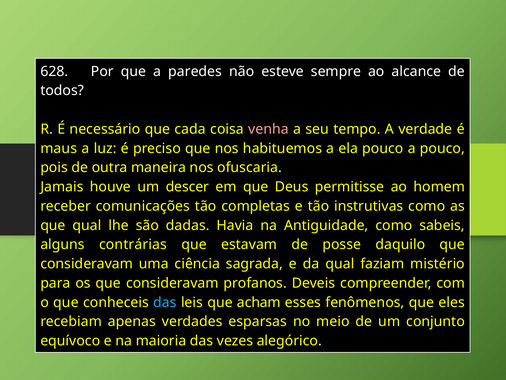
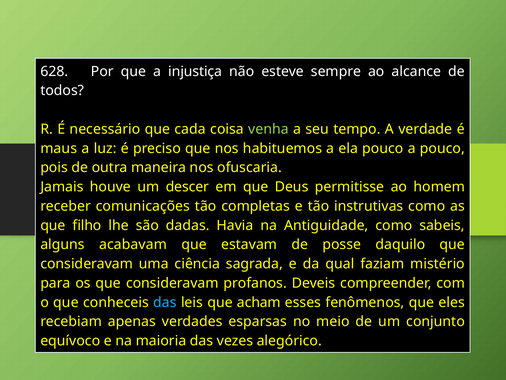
paredes: paredes -> injustiça (195, 71)
venha colour: pink -> light green (268, 129)
que qual: qual -> filho (87, 225)
contrárias: contrárias -> acabavam (133, 244)
